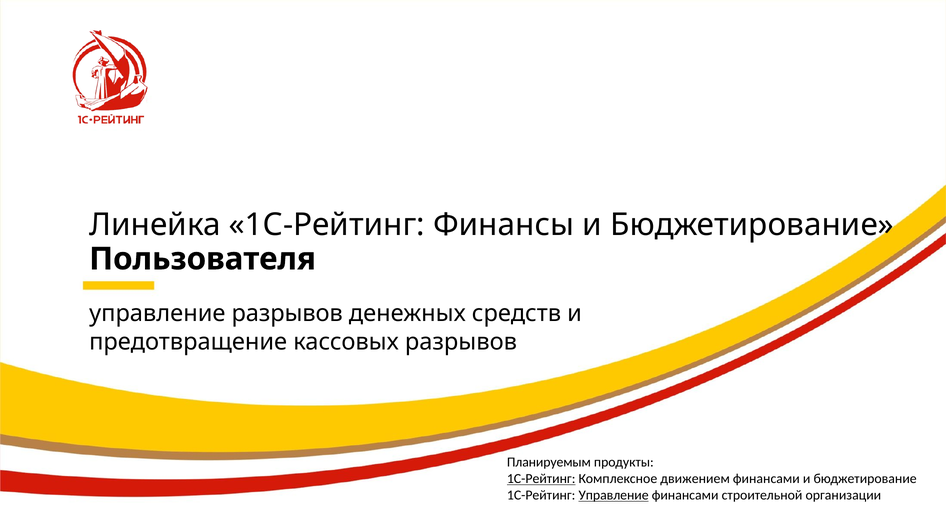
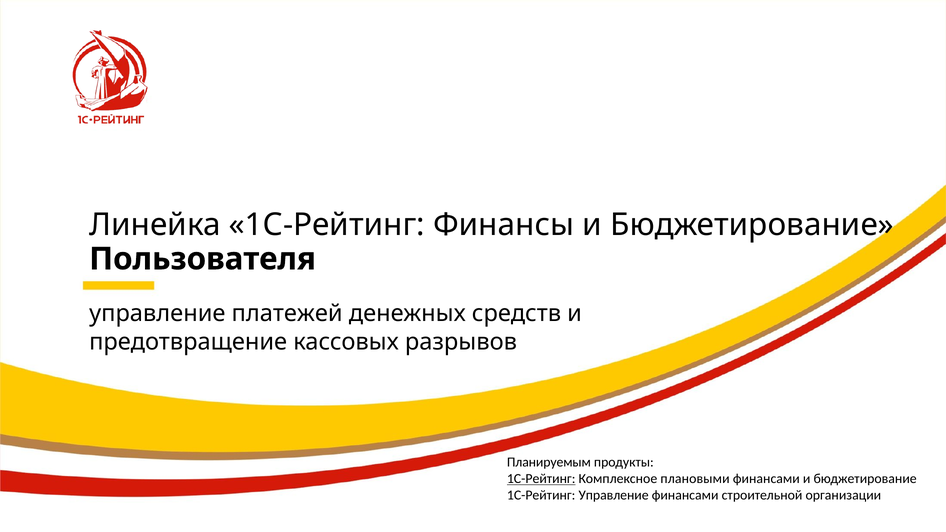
управление разрывов: разрывов -> платежей (287, 314)
движением: движением -> плановыми (695, 479)
Управление underline: present -> none (614, 495)
